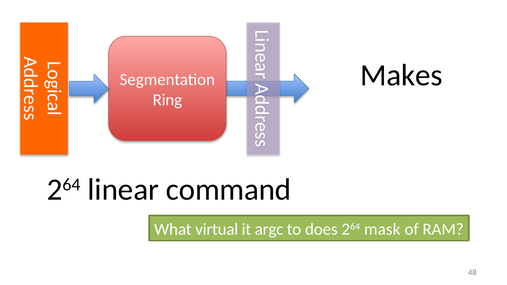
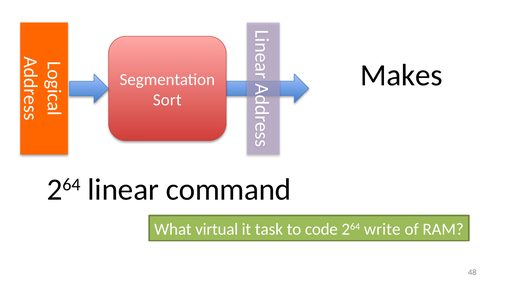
Ring: Ring -> Sort (167, 100)
argc: argc -> task (269, 229)
does: does -> code (321, 229)
mask: mask -> write (382, 229)
